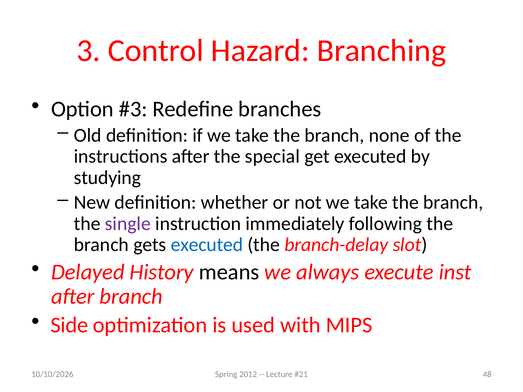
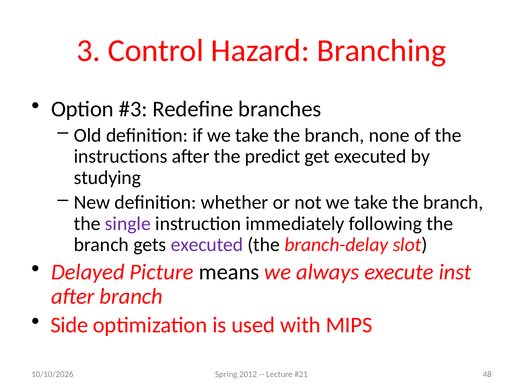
special: special -> predict (273, 156)
executed colour: blue -> purple (207, 245)
History: History -> Picture (162, 272)
